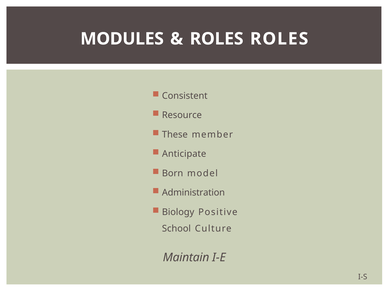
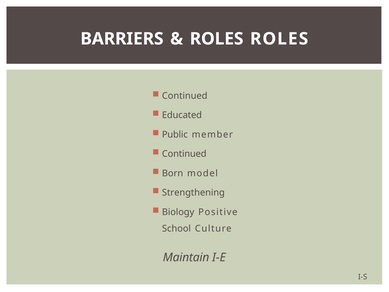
MODULES: MODULES -> BARRIERS (122, 39)
Consistent: Consistent -> Continued (185, 96)
Resource: Resource -> Educated (182, 115)
These: These -> Public (175, 134)
Anticipate: Anticipate -> Continued (184, 154)
Administration: Administration -> Strengthening (193, 192)
